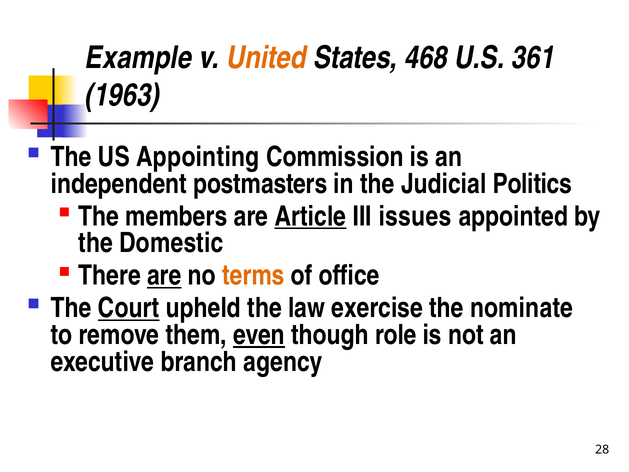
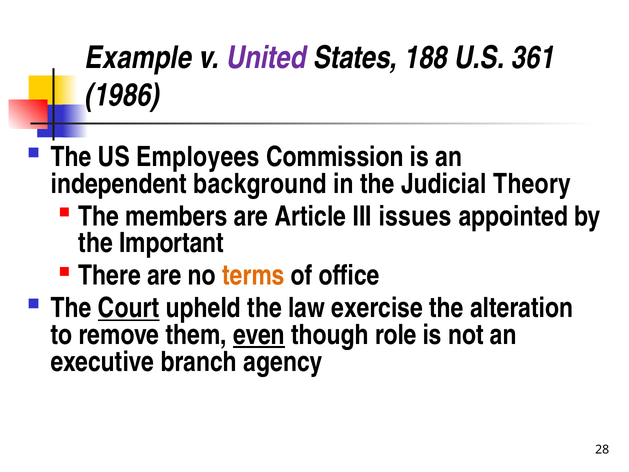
United colour: orange -> purple (266, 58)
468: 468 -> 188 (426, 58)
1963: 1963 -> 1986 (123, 95)
Appointing: Appointing -> Employees (198, 157)
postmasters: postmasters -> background (260, 184)
Politics: Politics -> Theory (532, 184)
Article underline: present -> none (310, 216)
Domestic: Domestic -> Important (172, 243)
are underline: present -> none (164, 275)
nominate: nominate -> alteration (522, 308)
